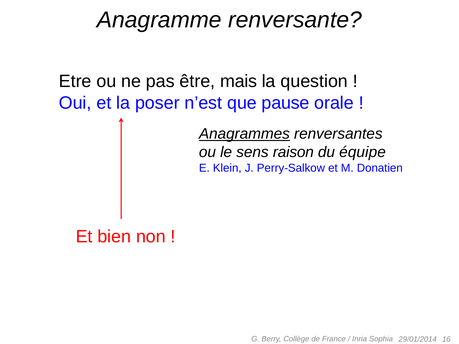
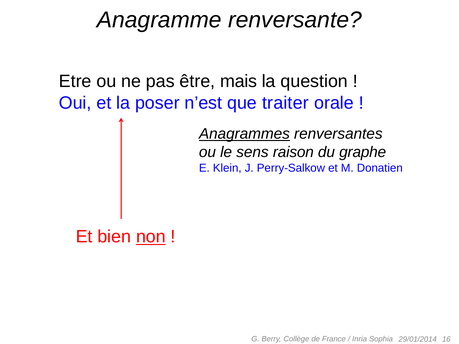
pause: pause -> traiter (285, 103)
équipe: équipe -> graphe (363, 152)
non underline: none -> present (151, 237)
